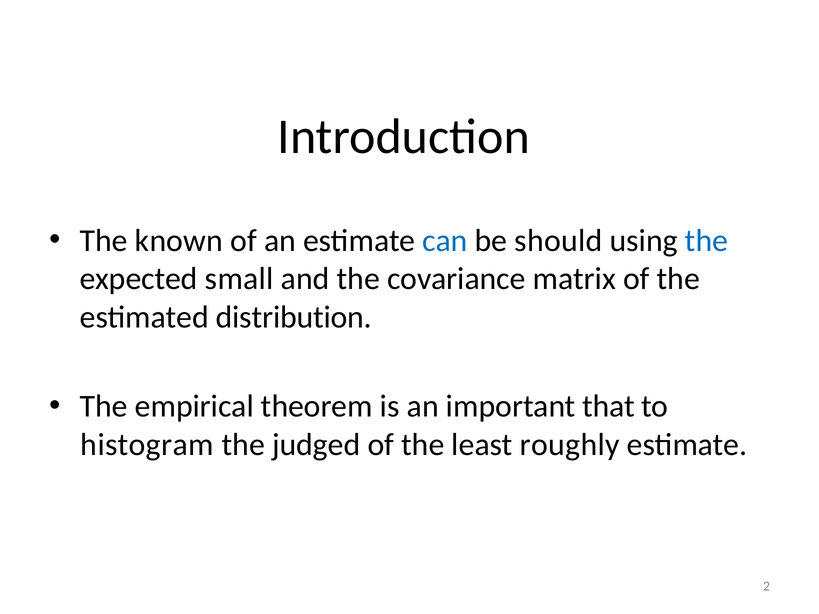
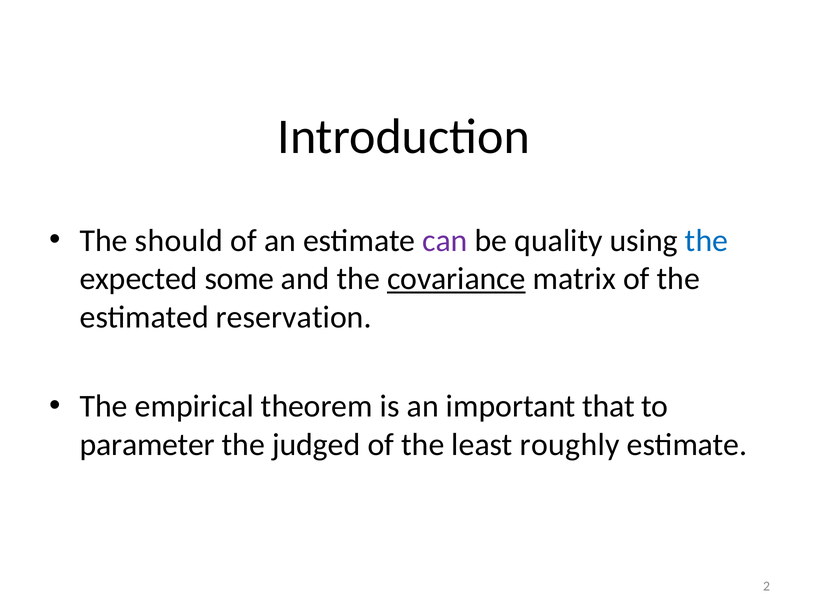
known: known -> should (179, 241)
can colour: blue -> purple (445, 241)
should: should -> quality (559, 241)
small: small -> some (240, 279)
covariance underline: none -> present (456, 279)
distribution: distribution -> reservation (294, 317)
histogram: histogram -> parameter (147, 445)
